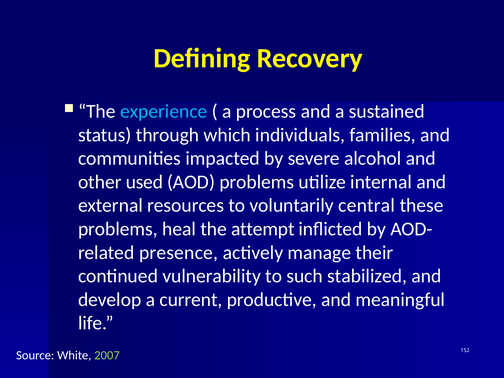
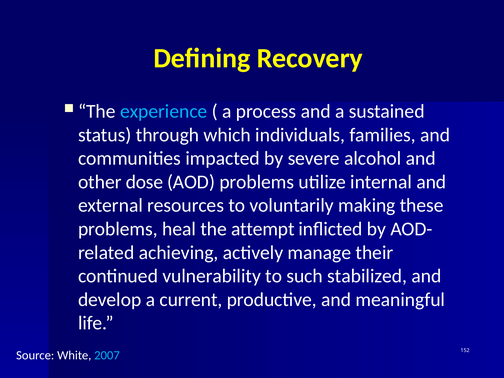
used: used -> dose (144, 182)
central: central -> making (367, 206)
presence: presence -> achieving (179, 253)
2007 colour: light green -> light blue (107, 355)
